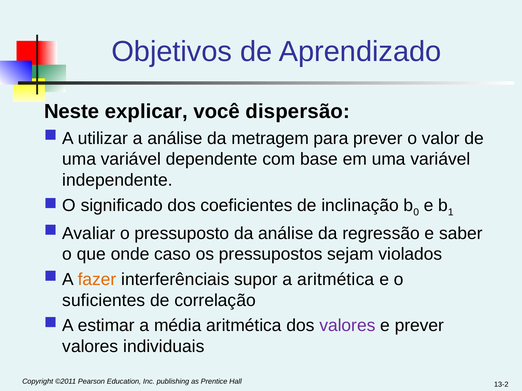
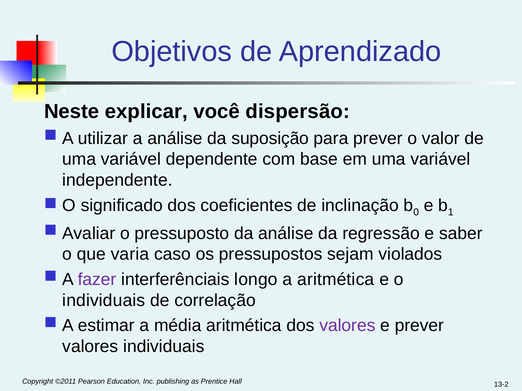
metragem: metragem -> suposição (270, 139)
onde: onde -> varia (130, 255)
fazer colour: orange -> purple (97, 280)
supor: supor -> longo (256, 280)
suficientes: suficientes -> individuais (104, 301)
